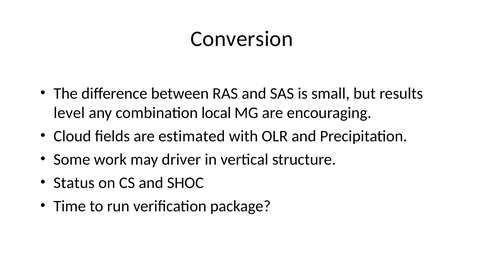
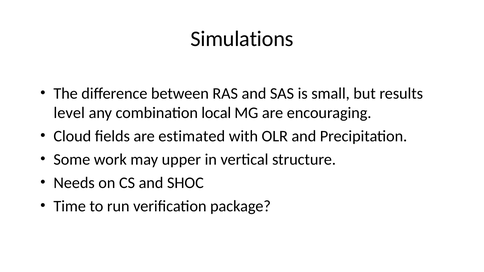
Conversion: Conversion -> Simulations (242, 39)
driver: driver -> upper (181, 160)
Status: Status -> Needs (74, 183)
